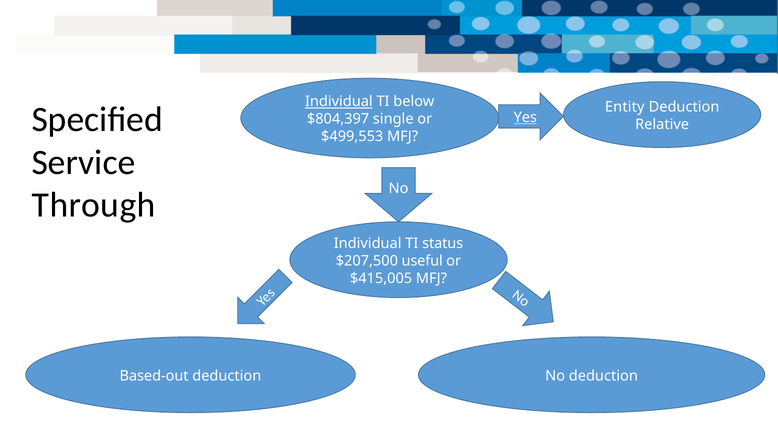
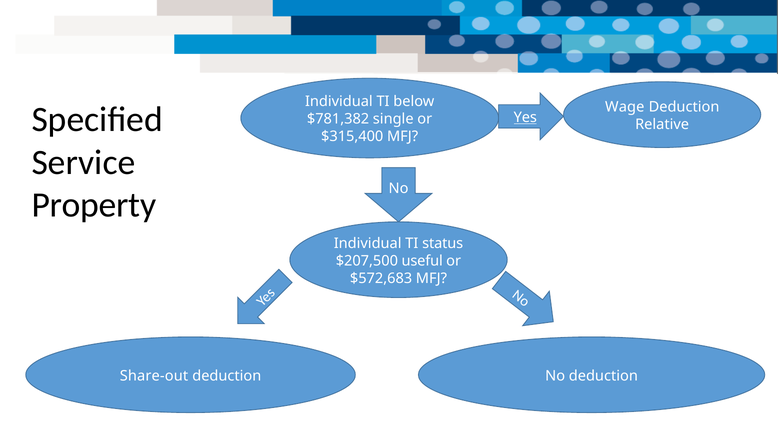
Individual underline: present -> none (339, 102)
Entity: Entity -> Wage (625, 107)
$804,397: $804,397 -> $781,382 (338, 119)
$499,553: $499,553 -> $315,400 (352, 137)
Through: Through -> Property (94, 205)
$415,005: $415,005 -> $572,683 (381, 279)
Based-out: Based-out -> Share-out (154, 376)
